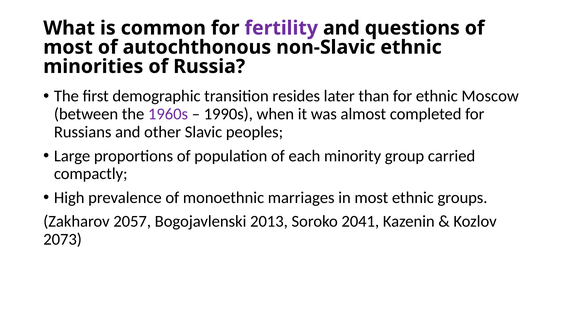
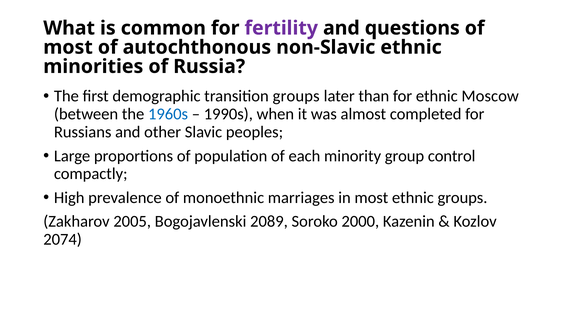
transition resides: resides -> groups (296, 96)
1960s colour: purple -> blue (168, 114)
carried: carried -> control (452, 156)
2057: 2057 -> 2005 (132, 221)
2013: 2013 -> 2089 (269, 221)
2041: 2041 -> 2000 (360, 221)
2073: 2073 -> 2074 (63, 239)
